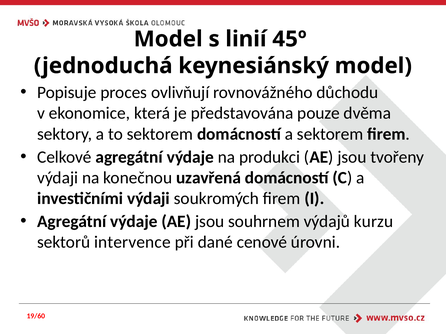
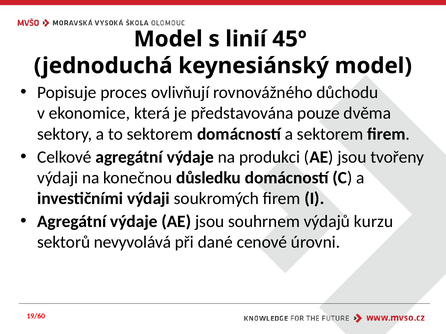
uzavřená: uzavřená -> důsledku (209, 178)
intervence: intervence -> nevyvolává (133, 243)
